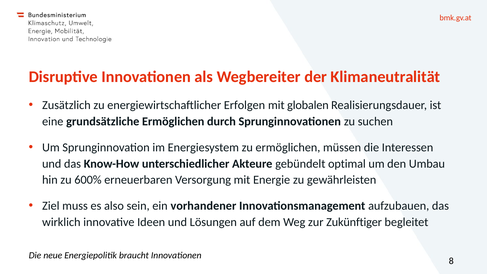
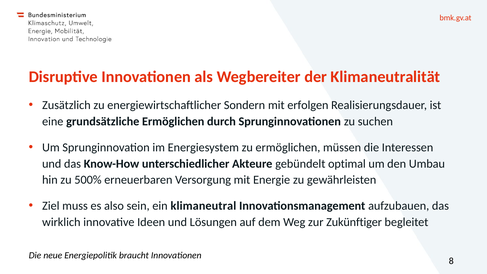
Erfolgen: Erfolgen -> Sondern (245, 105)
globalen: globalen -> erfolgen (308, 105)
600%: 600% -> 500% (88, 180)
vorhandener: vorhandener -> klimaneutral (203, 206)
